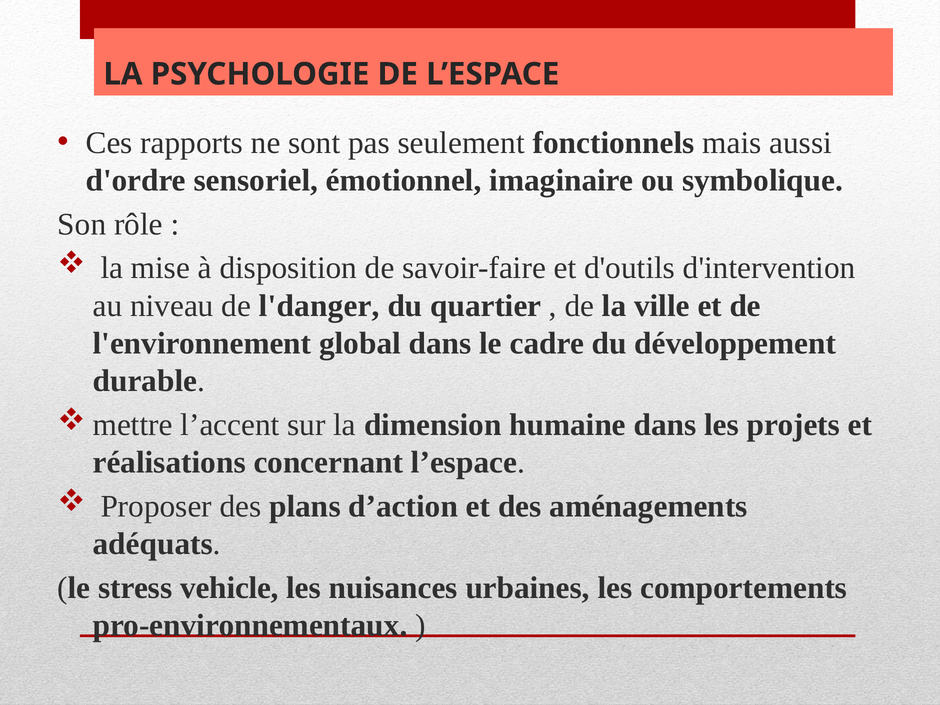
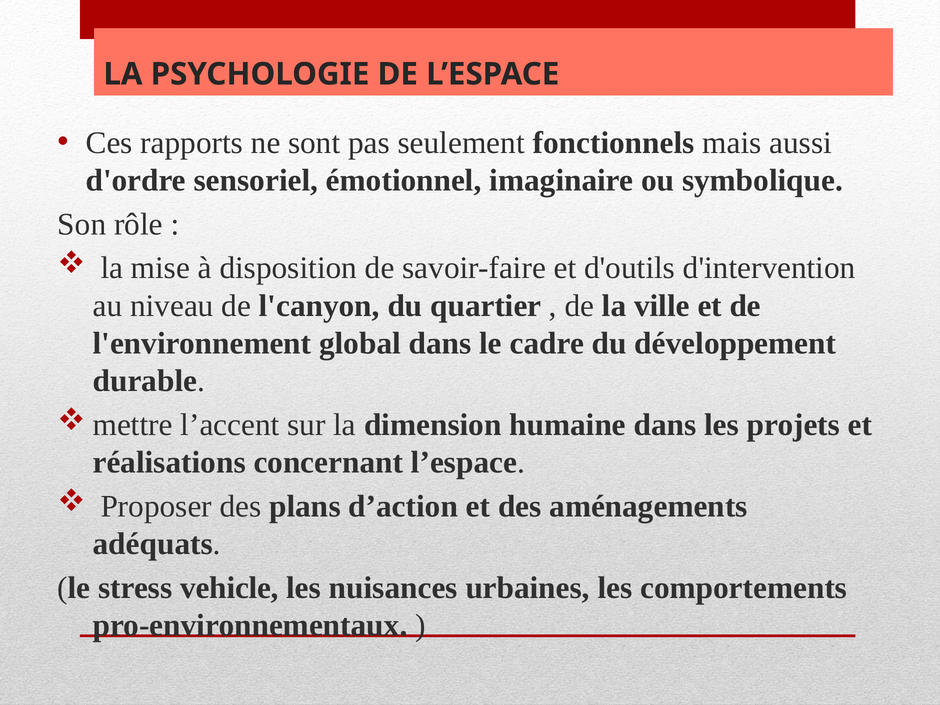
l'danger: l'danger -> l'canyon (319, 306)
